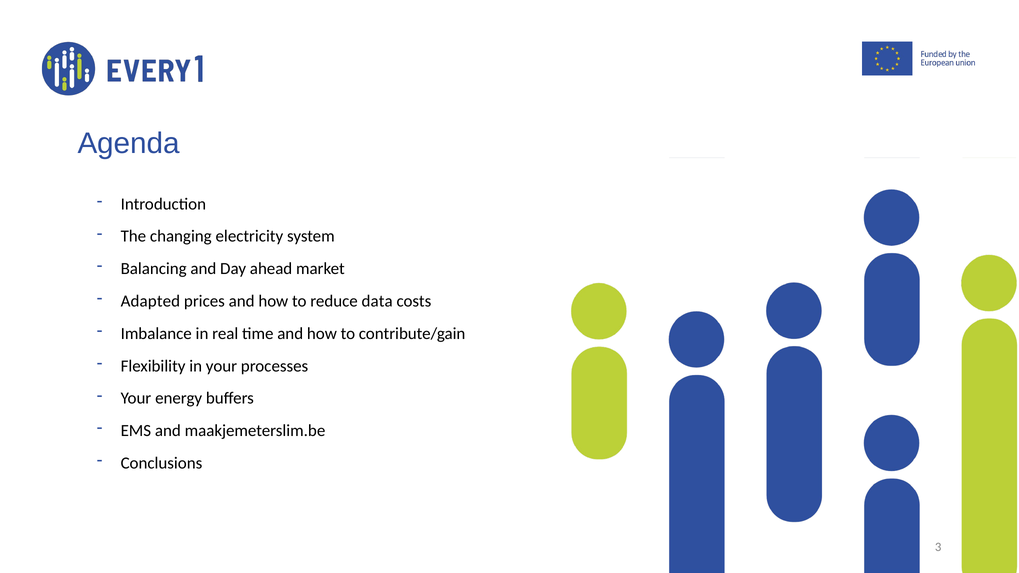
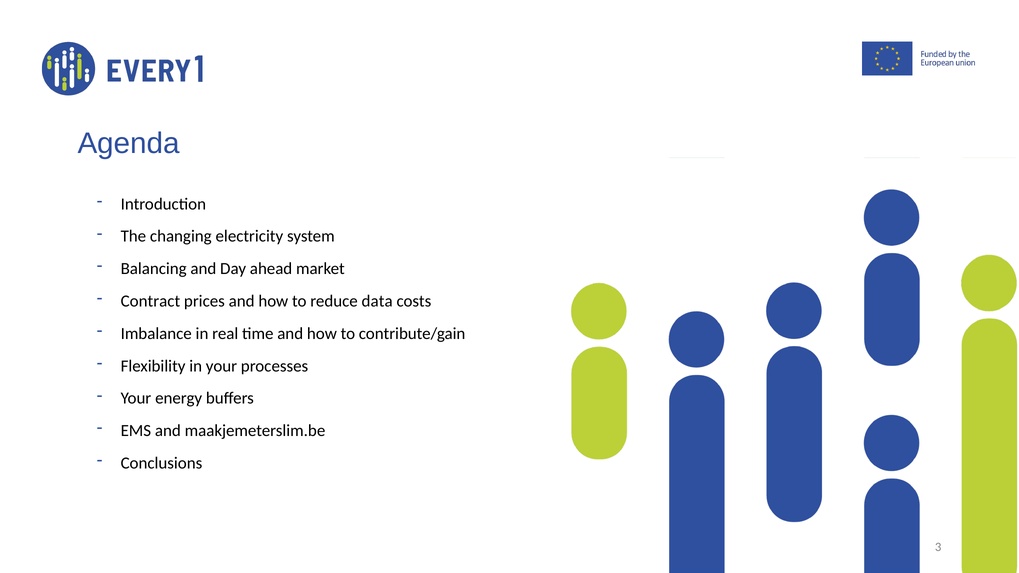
Adapted: Adapted -> Contract (150, 301)
